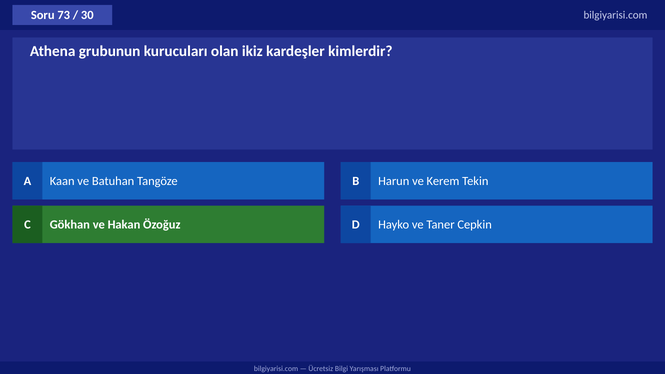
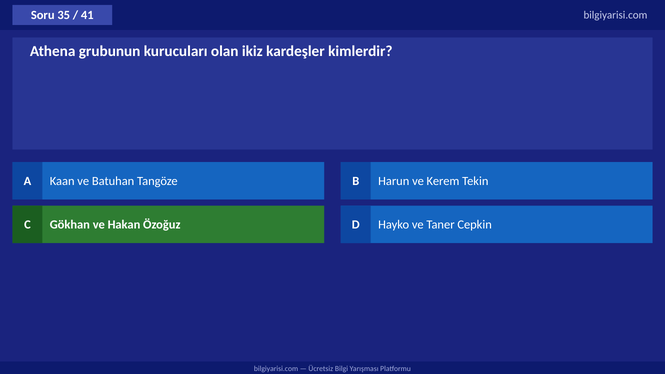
73: 73 -> 35 (64, 15)
30: 30 -> 41 (87, 15)
